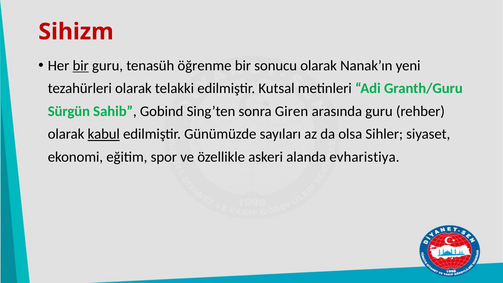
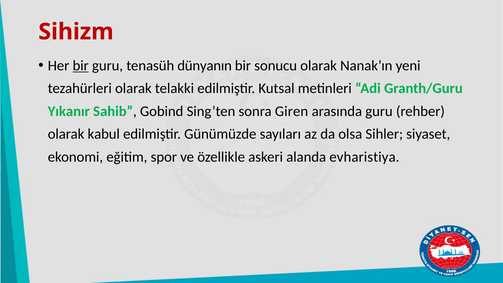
öğrenme: öğrenme -> dünyanın (205, 66)
Sürgün: Sürgün -> Yıkanır (69, 111)
kabul underline: present -> none (104, 134)
